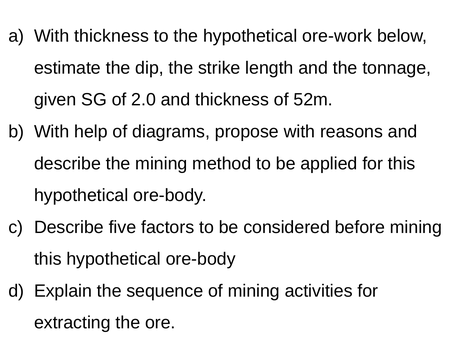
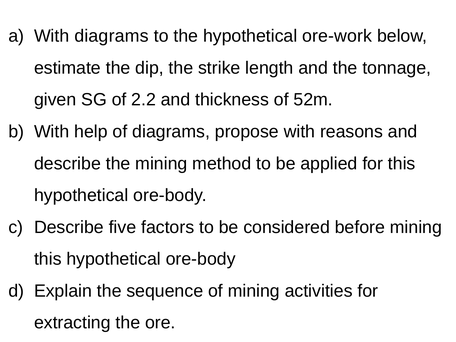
With thickness: thickness -> diagrams (112, 36)
2.0: 2.0 -> 2.2 (144, 100)
